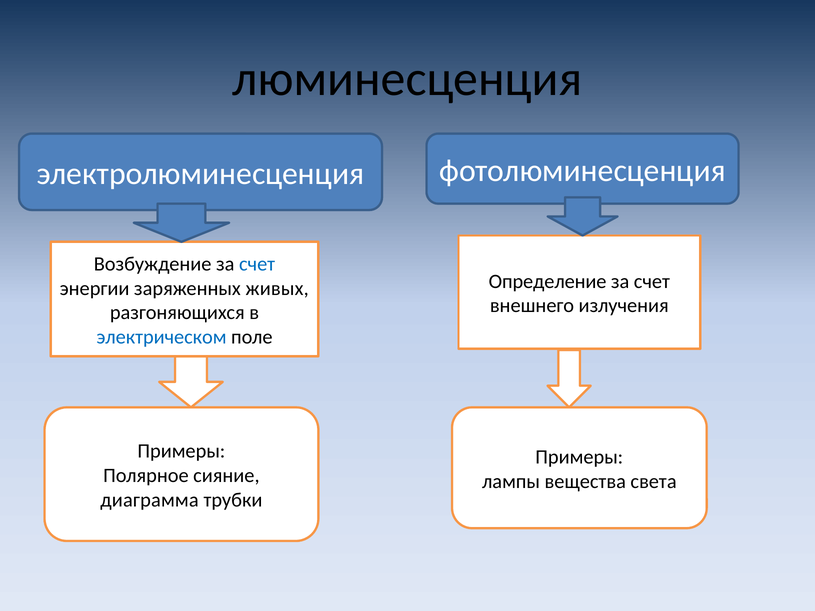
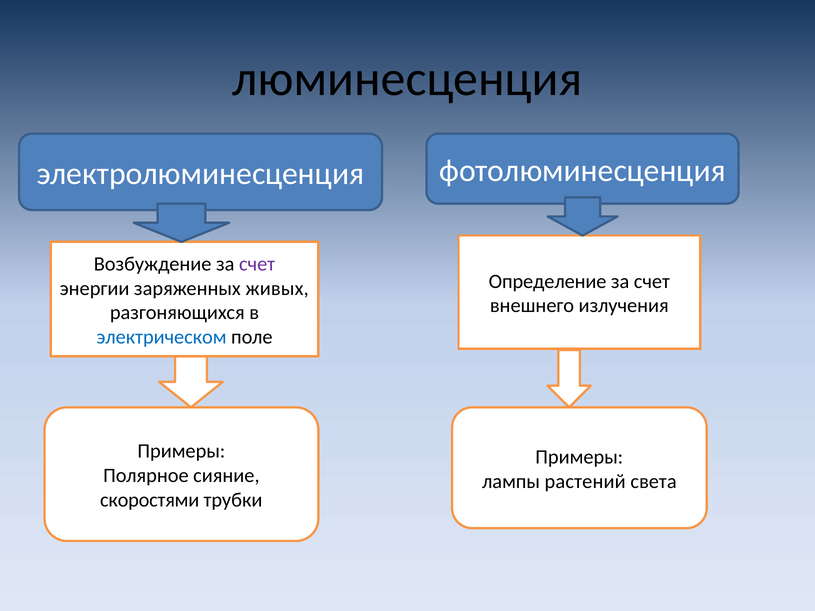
счет colour: blue -> purple (257, 264)
вещества: вещества -> растений (585, 482)
диаграмма: диаграмма -> скоростями (150, 500)
